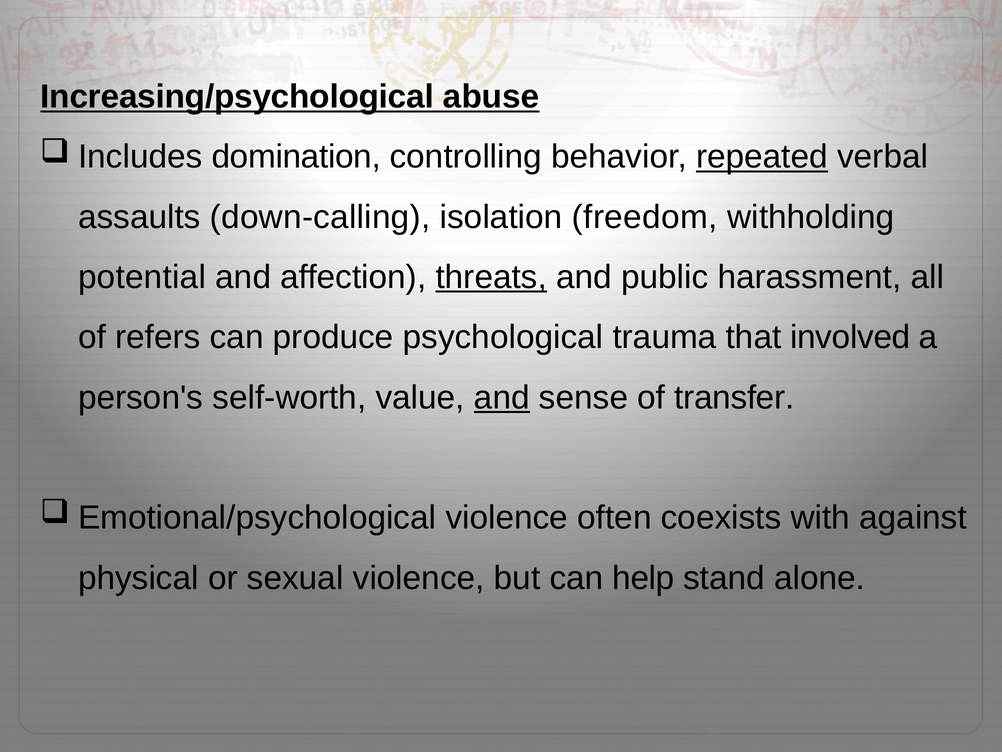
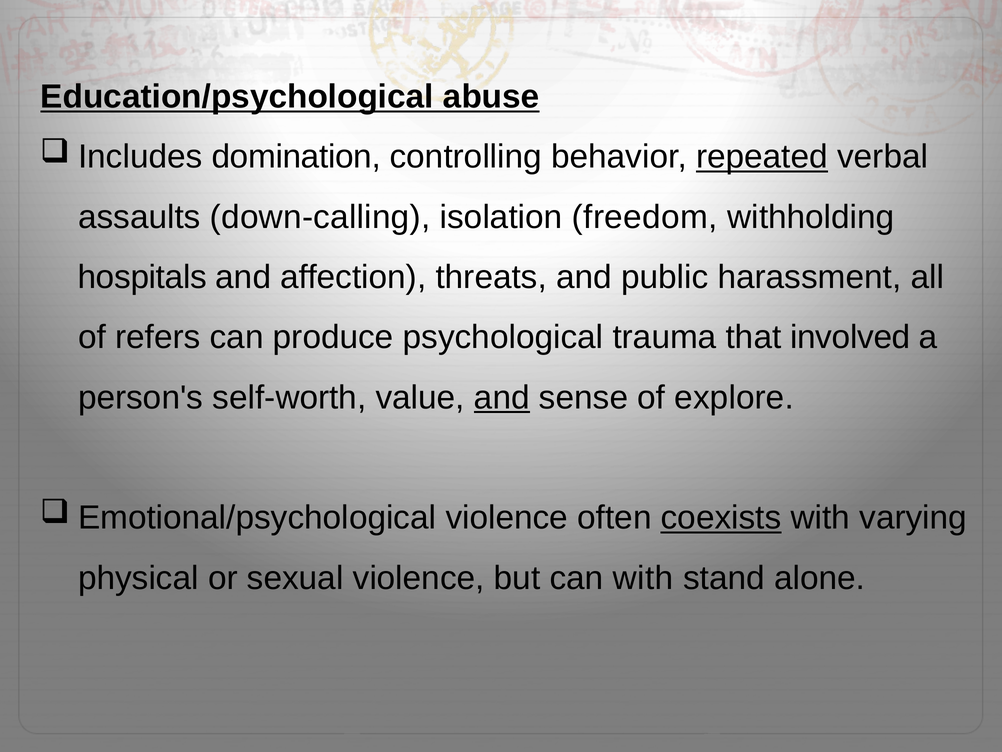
Increasing/psychological: Increasing/psychological -> Education/psychological (237, 97)
potential: potential -> hospitals (142, 277)
threats underline: present -> none (491, 277)
transfer: transfer -> explore (734, 397)
coexists underline: none -> present (721, 518)
against: against -> varying (913, 518)
can help: help -> with (643, 578)
